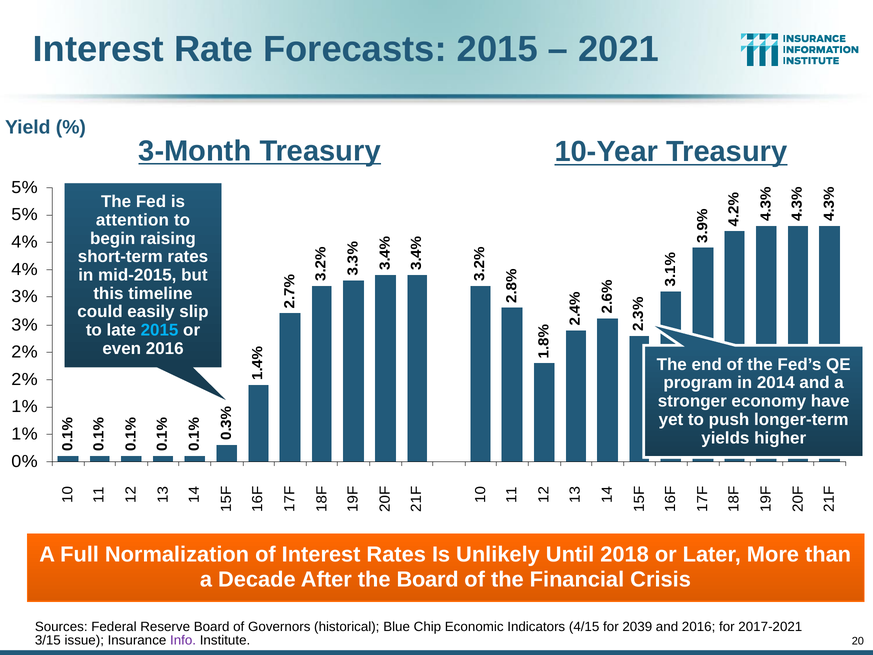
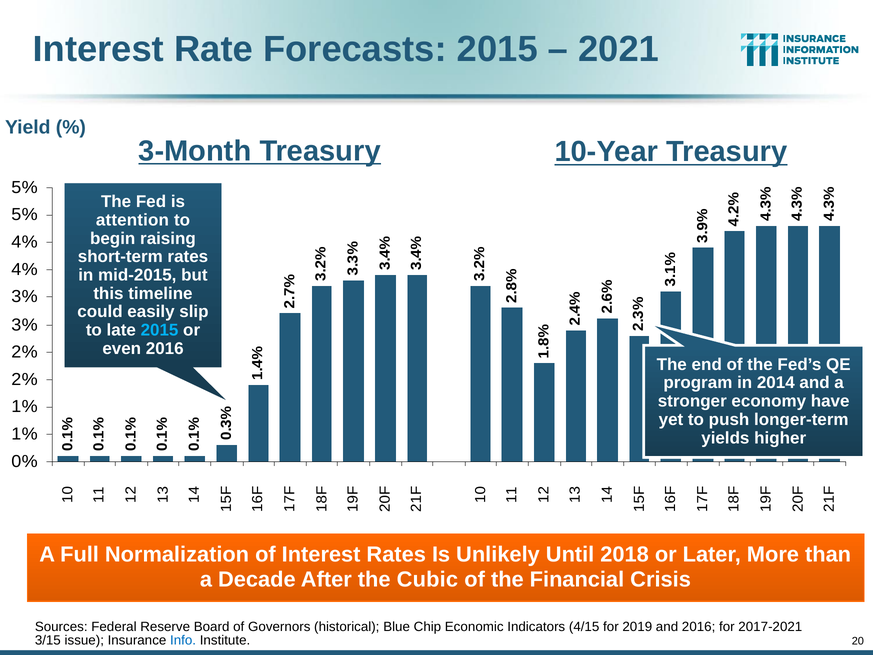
the Board: Board -> Cubic (427, 579)
2039: 2039 -> 2019 (637, 627)
Info colour: purple -> blue (183, 640)
